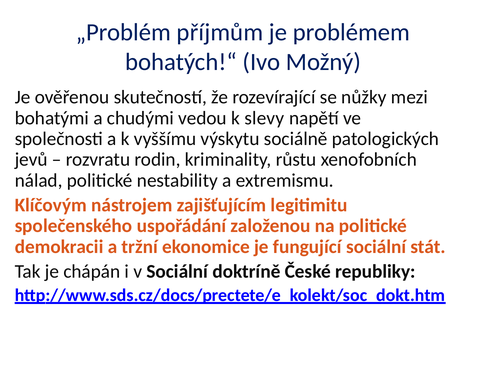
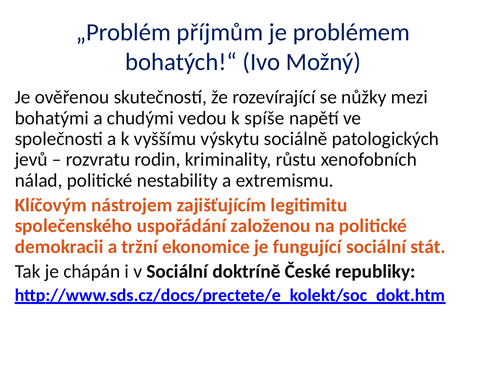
slevy: slevy -> spíše (264, 118)
